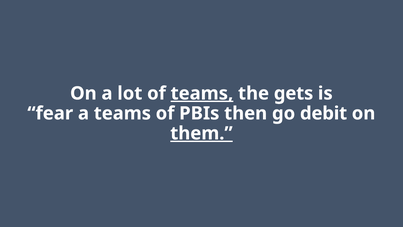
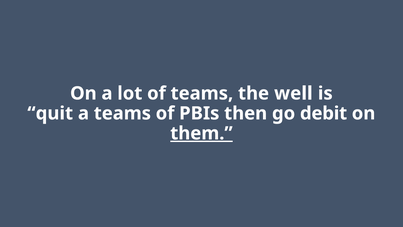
teams underline: present -> none (202, 93)
gets: gets -> well (293, 93)
fear: fear -> quit (50, 113)
